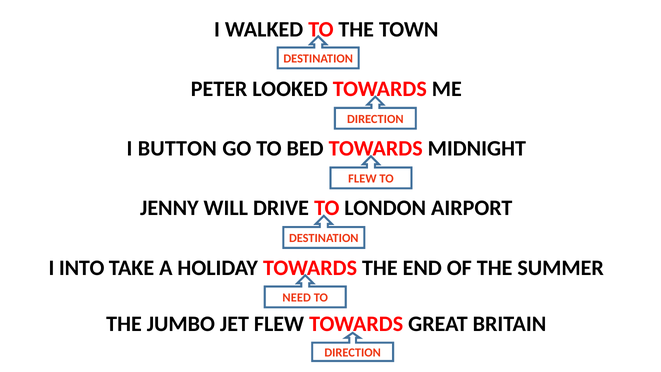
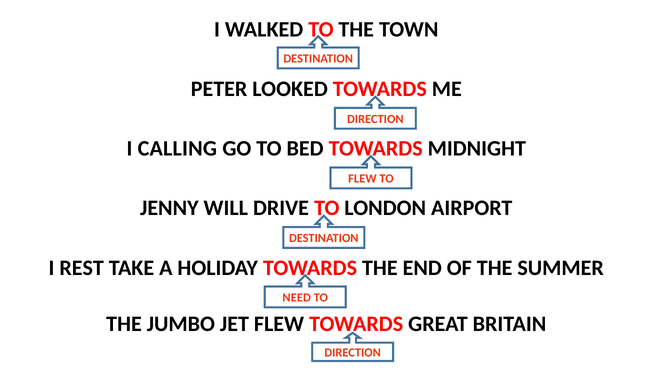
BUTTON: BUTTON -> CALLING (177, 149)
INTO: INTO -> REST (82, 268)
